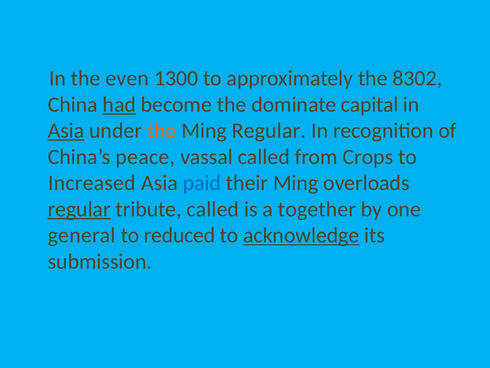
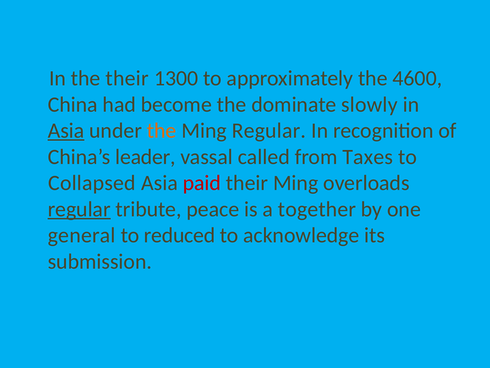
the even: even -> their (127, 78)
8302: 8302 -> 4600 (417, 78)
had underline: present -> none (119, 104)
capital: capital -> slowly (369, 104)
peace: peace -> leader (145, 157)
Crops: Crops -> Taxes (368, 157)
Increased: Increased -> Collapsed (92, 183)
paid colour: blue -> red (202, 183)
tribute called: called -> peace (213, 209)
acknowledge underline: present -> none (301, 235)
